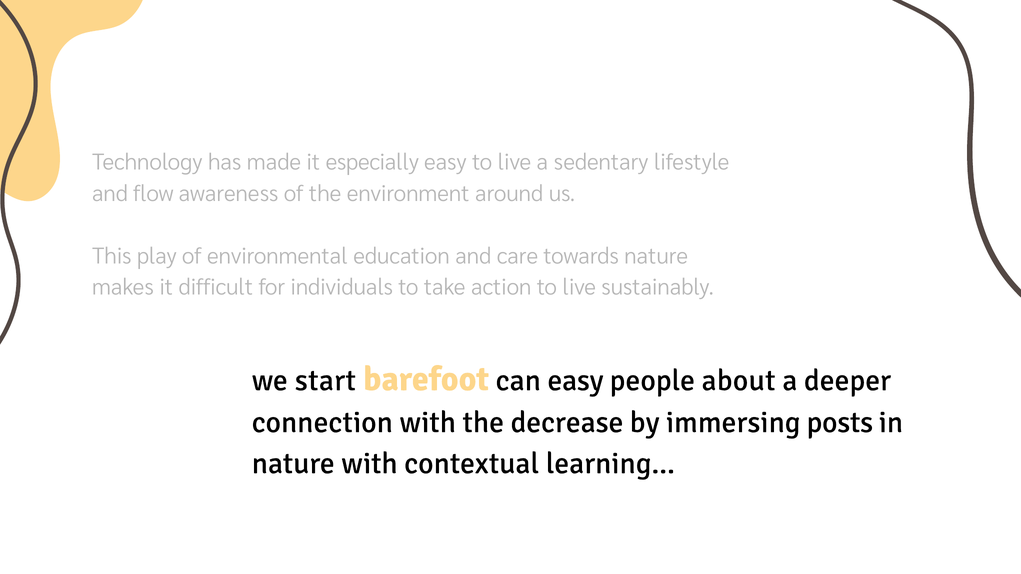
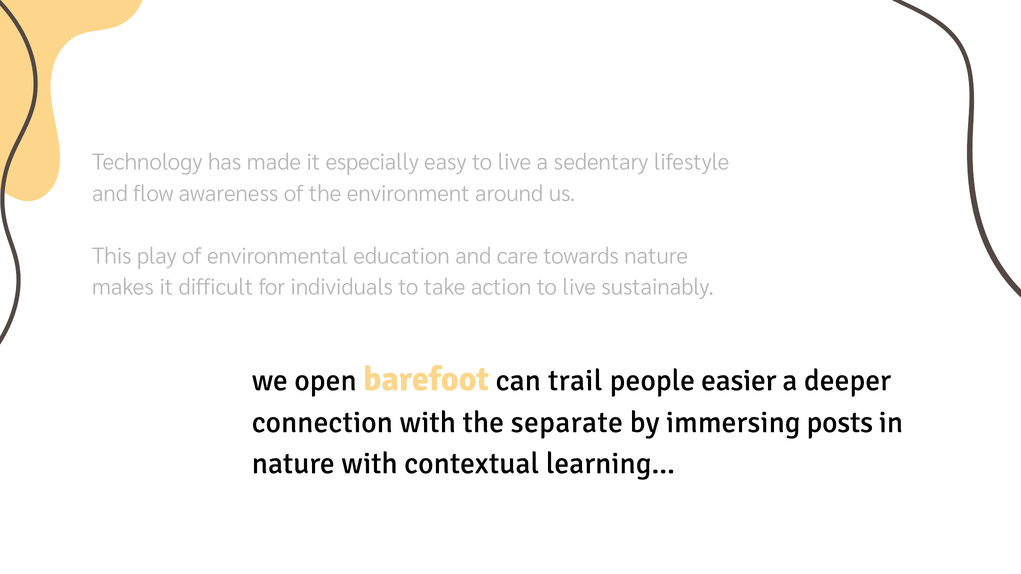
start: start -> open (325, 381)
can easy: easy -> trail (575, 381)
about: about -> easier (739, 381)
decrease: decrease -> separate (567, 423)
